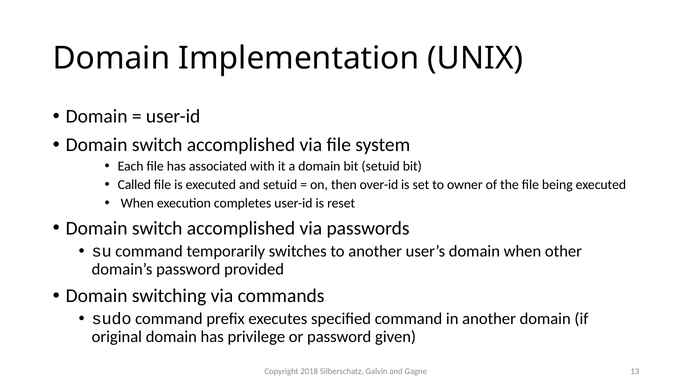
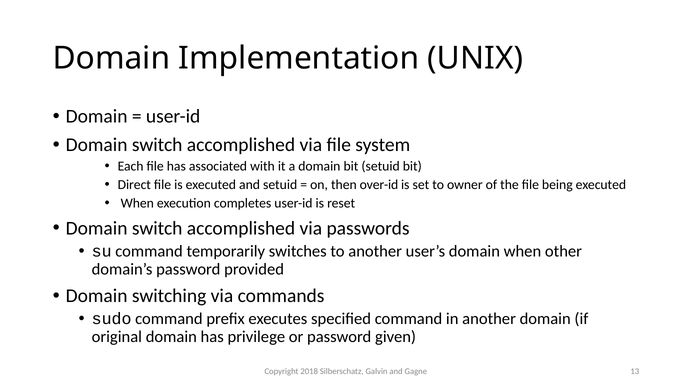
Called: Called -> Direct (134, 185)
